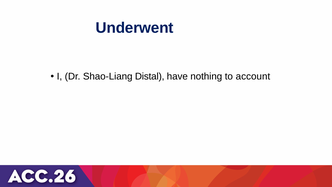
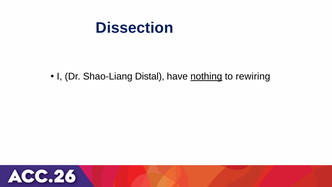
Underwent: Underwent -> Dissection (135, 28)
nothing underline: none -> present (206, 76)
account: account -> rewiring (253, 76)
